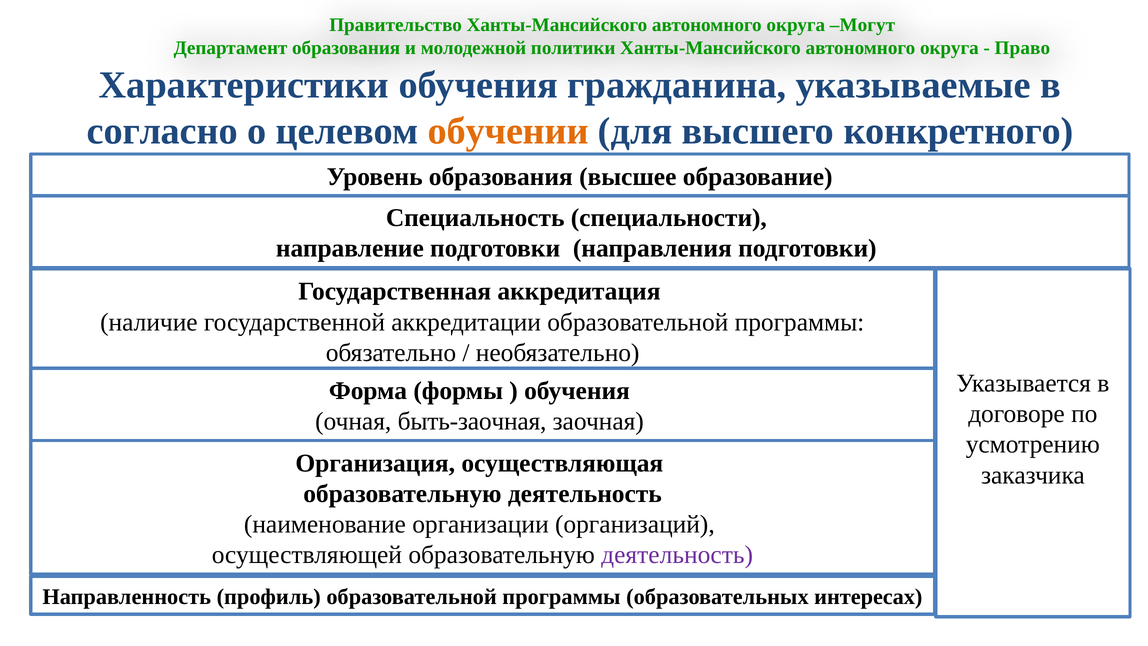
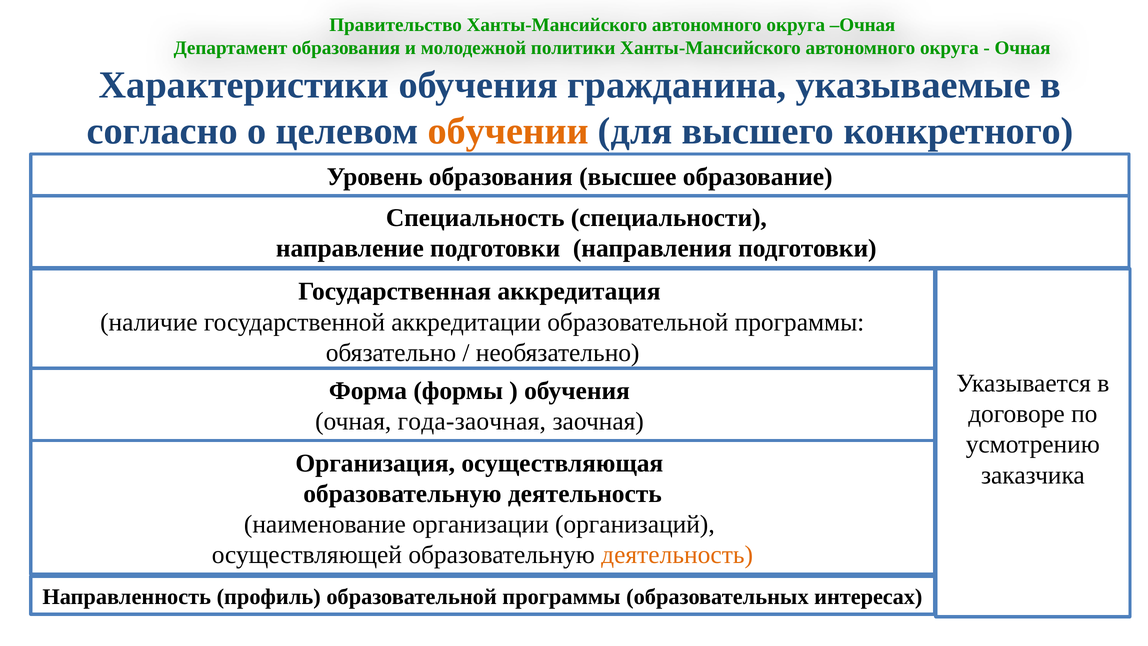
округа Могут: Могут -> Очная (863, 25)
Право: Право -> Очная (1023, 48)
быть-заочная: быть-заочная -> года-заочная (472, 421)
деятельность colour: purple -> orange (677, 555)
